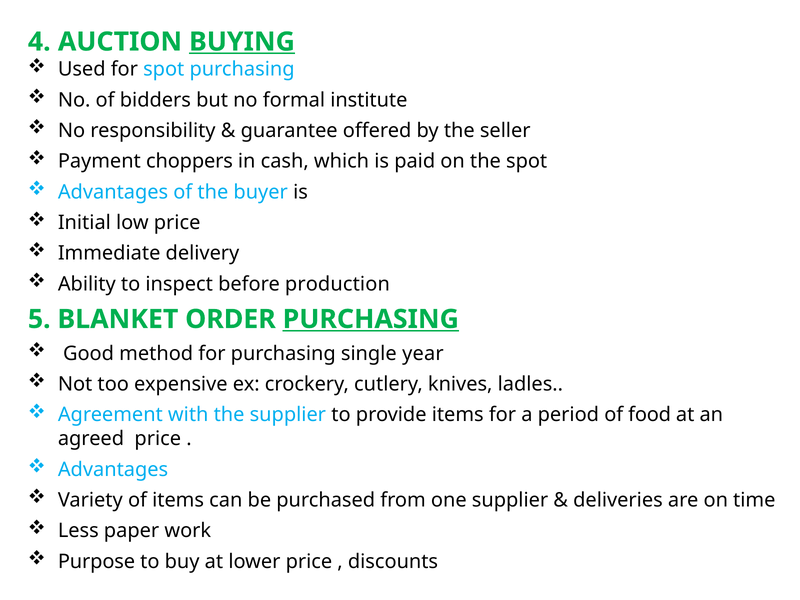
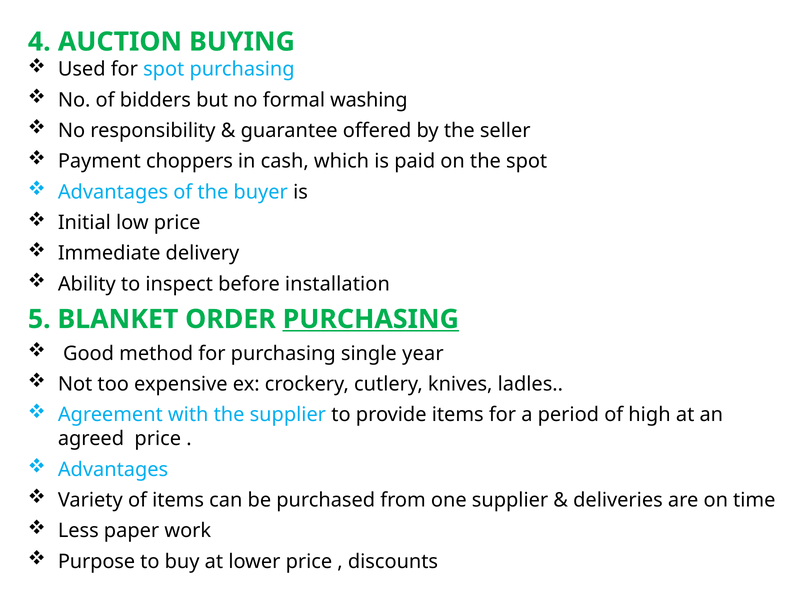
BUYING underline: present -> none (242, 42)
institute: institute -> washing (369, 100)
production: production -> installation (337, 284)
food: food -> high (649, 415)
